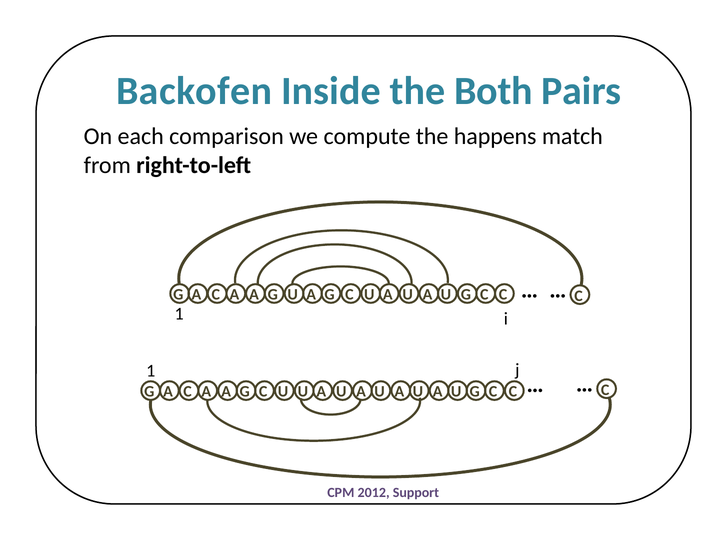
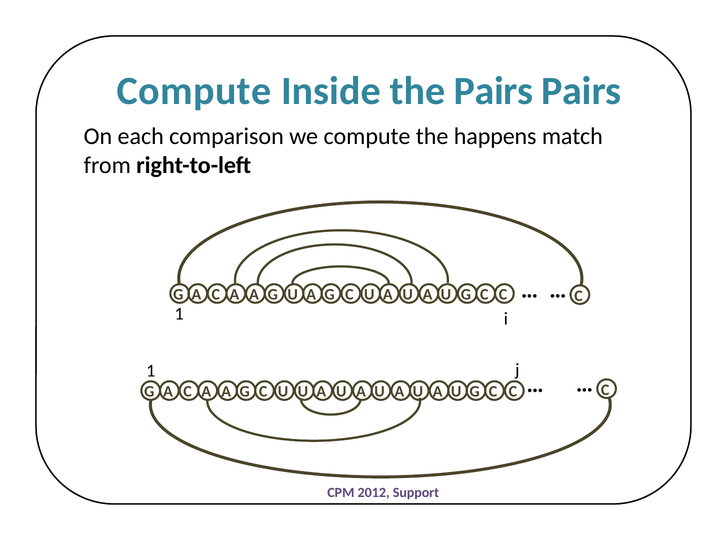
Backofen: Backofen -> Compute (194, 91)
the Both: Both -> Pairs (494, 91)
